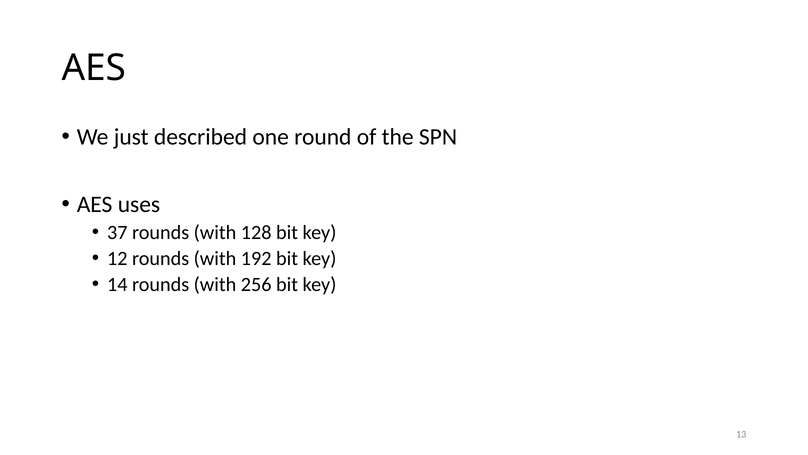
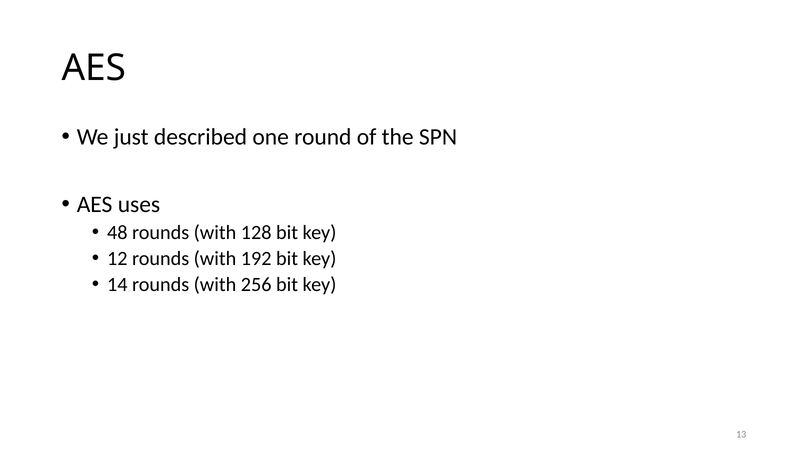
37: 37 -> 48 (117, 232)
